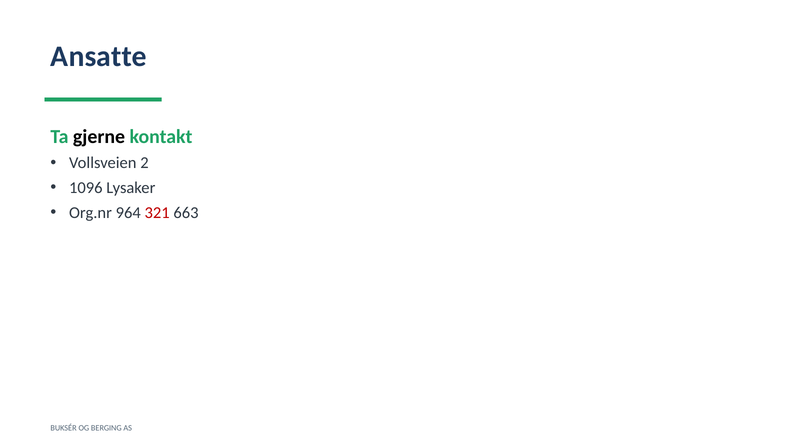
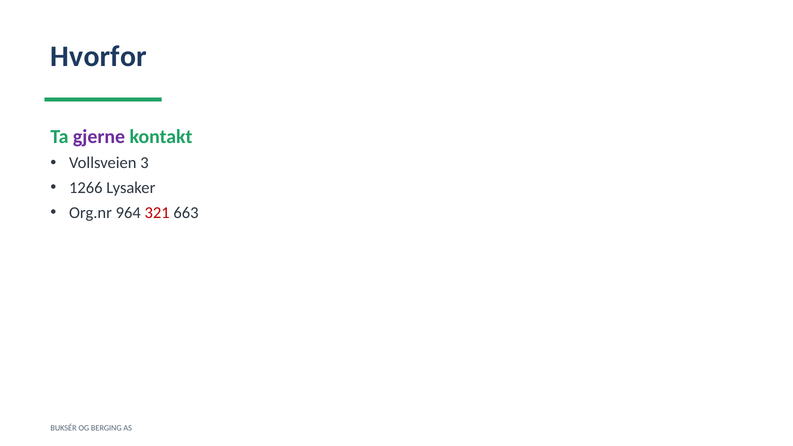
Ansatte: Ansatte -> Hvorfor (99, 57)
gjerne colour: black -> purple (99, 137)
2: 2 -> 3 (144, 163)
1096: 1096 -> 1266 (86, 188)
